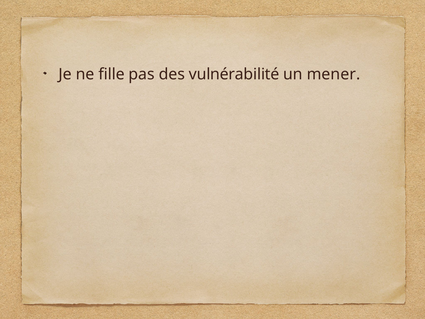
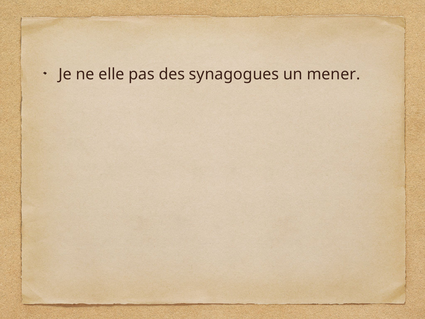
fille: fille -> elle (112, 74)
vulnérabilité: vulnérabilité -> synagogues (234, 74)
